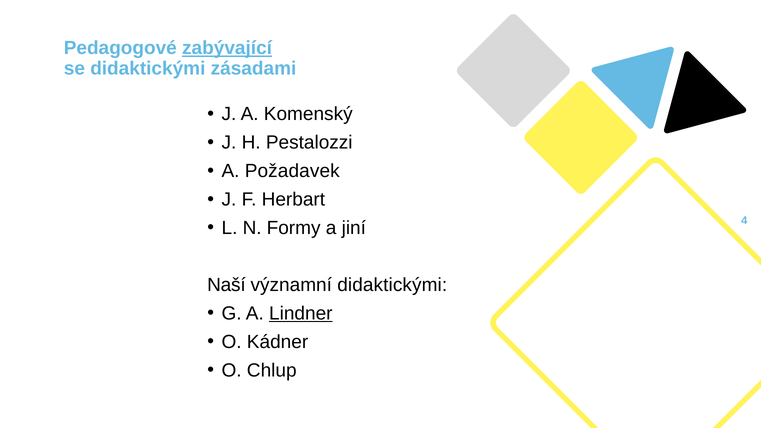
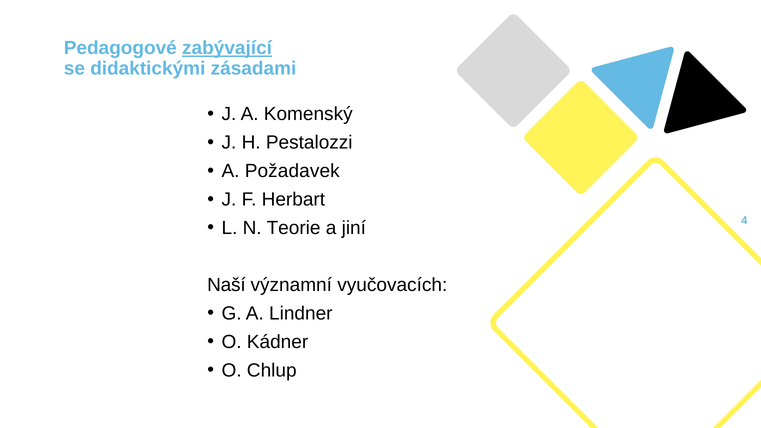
Formy: Formy -> Teorie (294, 228)
významní didaktickými: didaktickými -> vyučovacích (392, 285)
Lindner underline: present -> none (301, 313)
